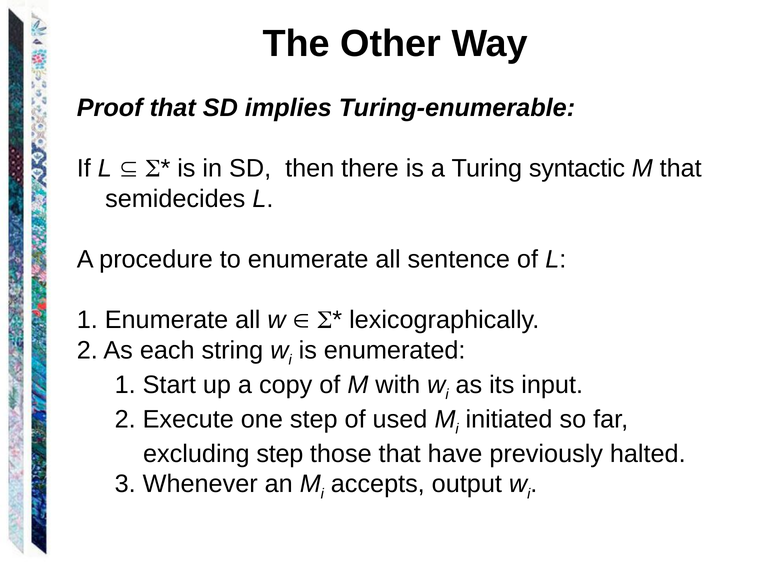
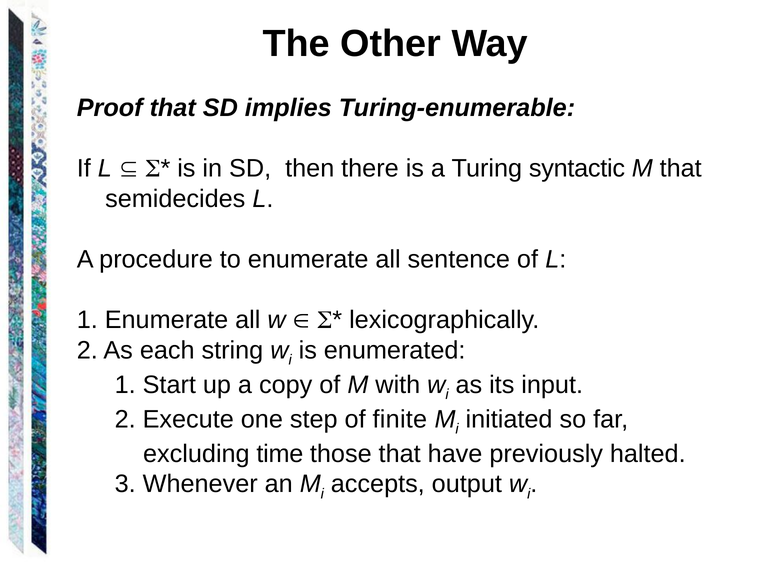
used: used -> finite (400, 419)
excluding step: step -> time (280, 453)
